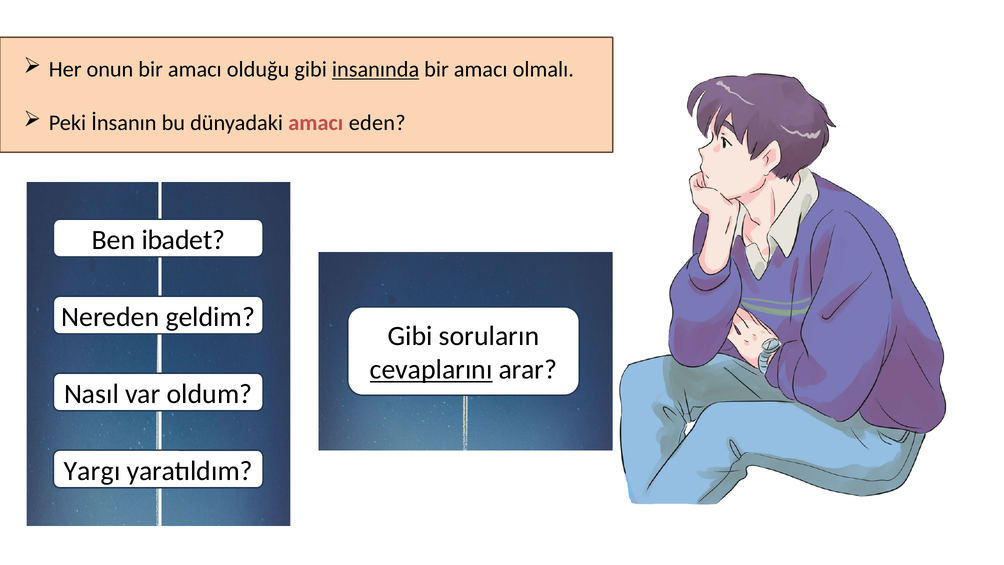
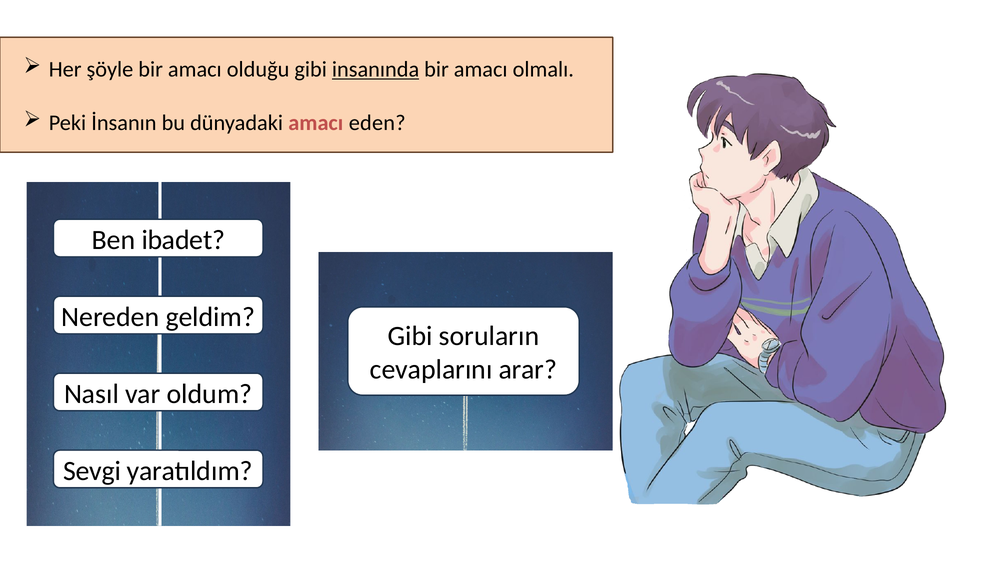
onun: onun -> şöyle (110, 69)
cevaplarını underline: present -> none (431, 370)
Yargı: Yargı -> Sevgi (92, 471)
